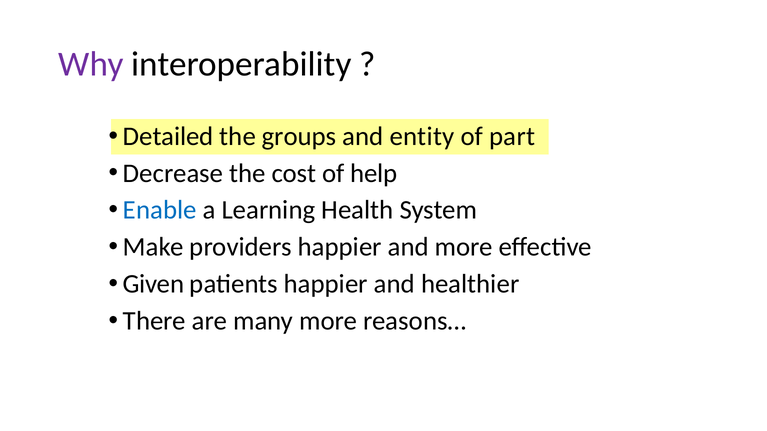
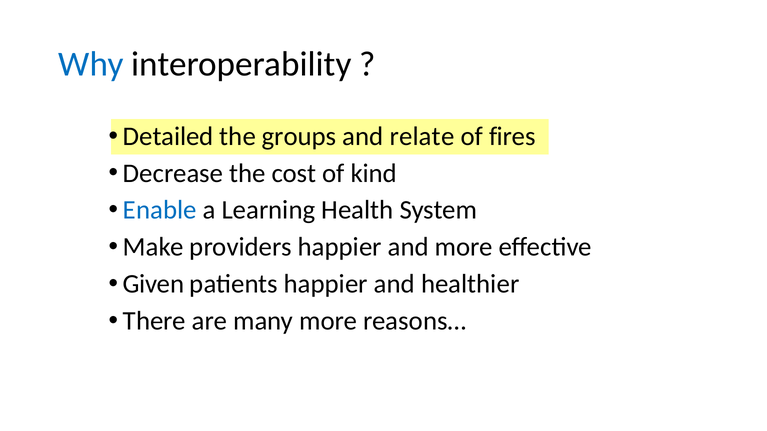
Why colour: purple -> blue (91, 64)
entity: entity -> relate (422, 136)
part: part -> fires (512, 136)
help: help -> kind (374, 173)
